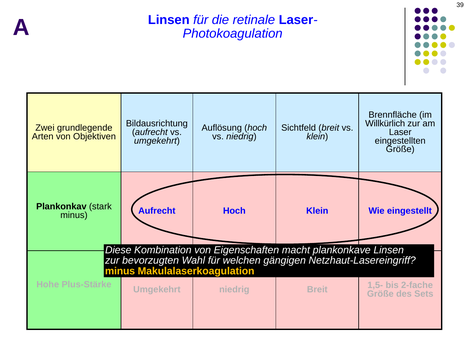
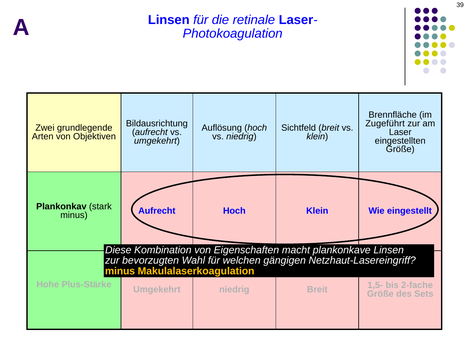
Willkürlich: Willkürlich -> Zugeführt (385, 123)
